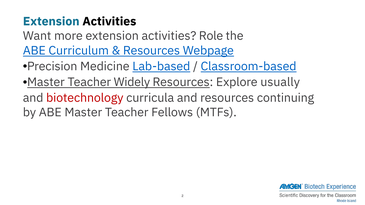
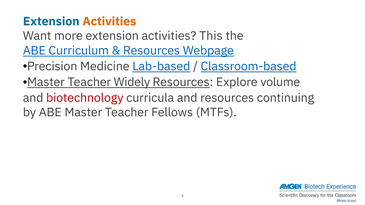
Activities colour: black -> orange (109, 21)
Role: Role -> This (211, 36)
usually: usually -> volume (280, 82)
